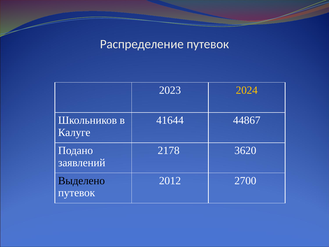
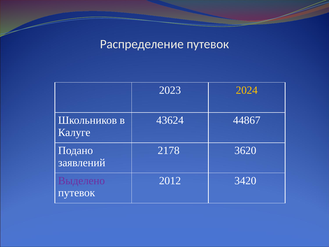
41644: 41644 -> 43624 (170, 120)
Выделено colour: black -> purple (82, 181)
2700: 2700 -> 3420 (245, 181)
